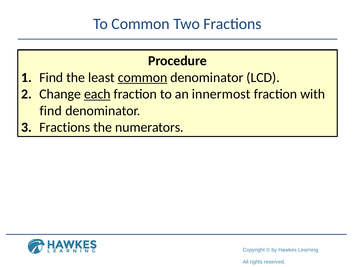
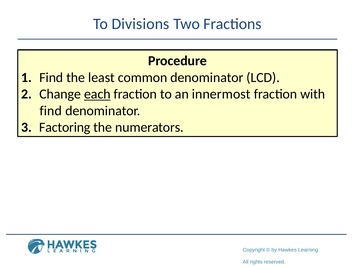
To Common: Common -> Divisions (140, 24)
common underline: present -> none (143, 77)
3 Fractions: Fractions -> Factoring (65, 127)
